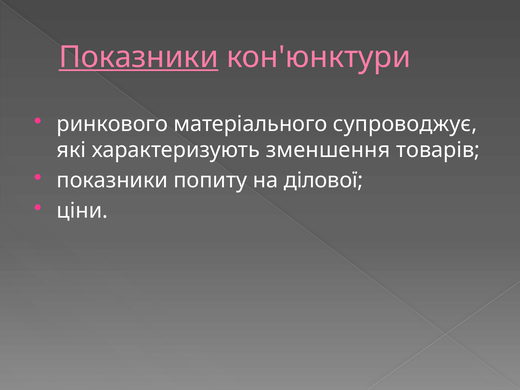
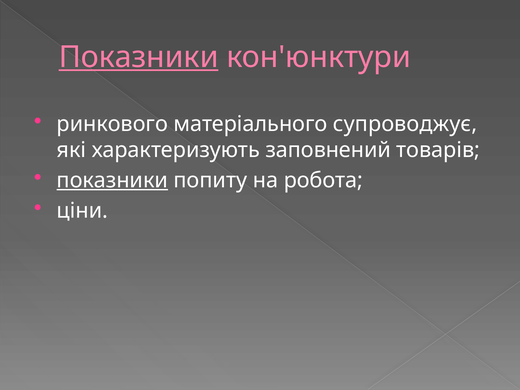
зменшення: зменшення -> заповнений (328, 150)
показники underline: none -> present (112, 180)
ділової: ділової -> робота (323, 180)
